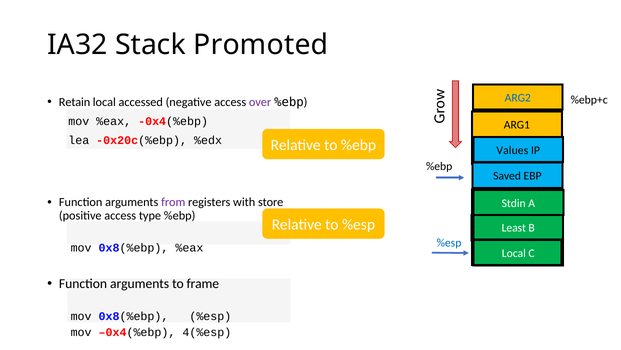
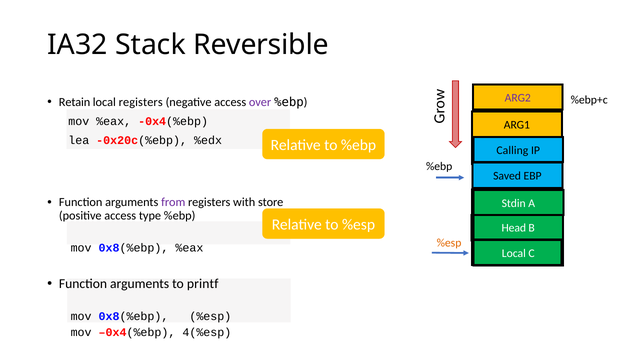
Promoted: Promoted -> Reversible (261, 45)
ARG2 colour: blue -> purple (518, 98)
local accessed: accessed -> registers (141, 102)
Values: Values -> Calling (512, 150)
Least: Least -> Head (514, 227)
%esp colour: blue -> orange (449, 242)
frame: frame -> printf (203, 283)
